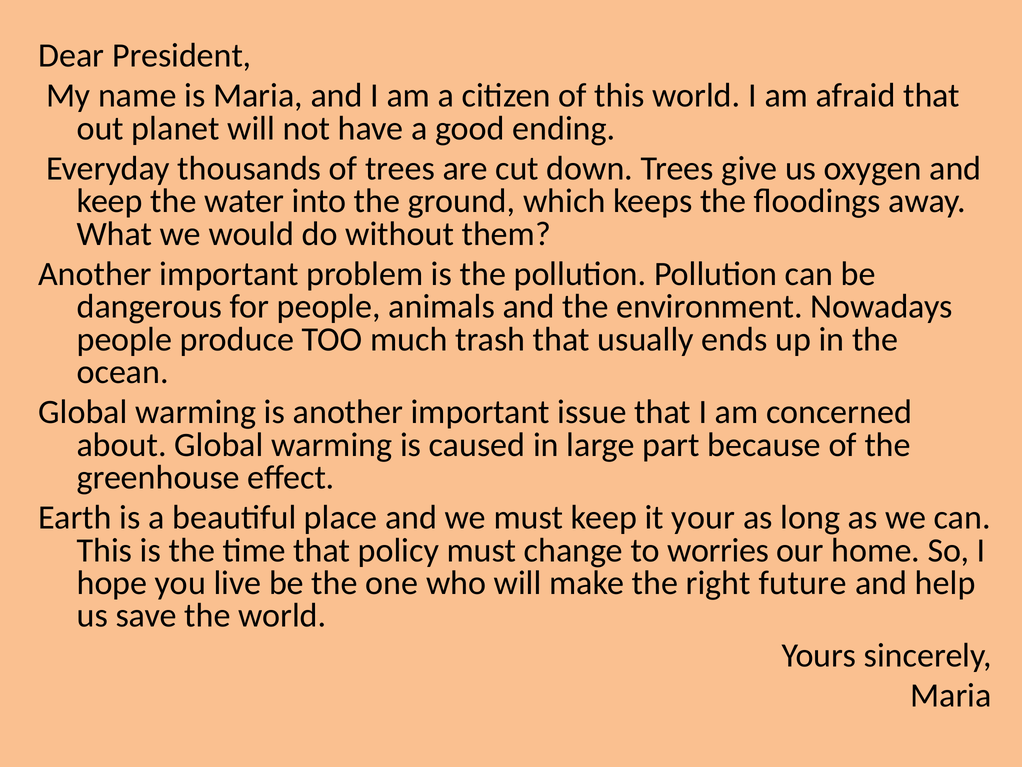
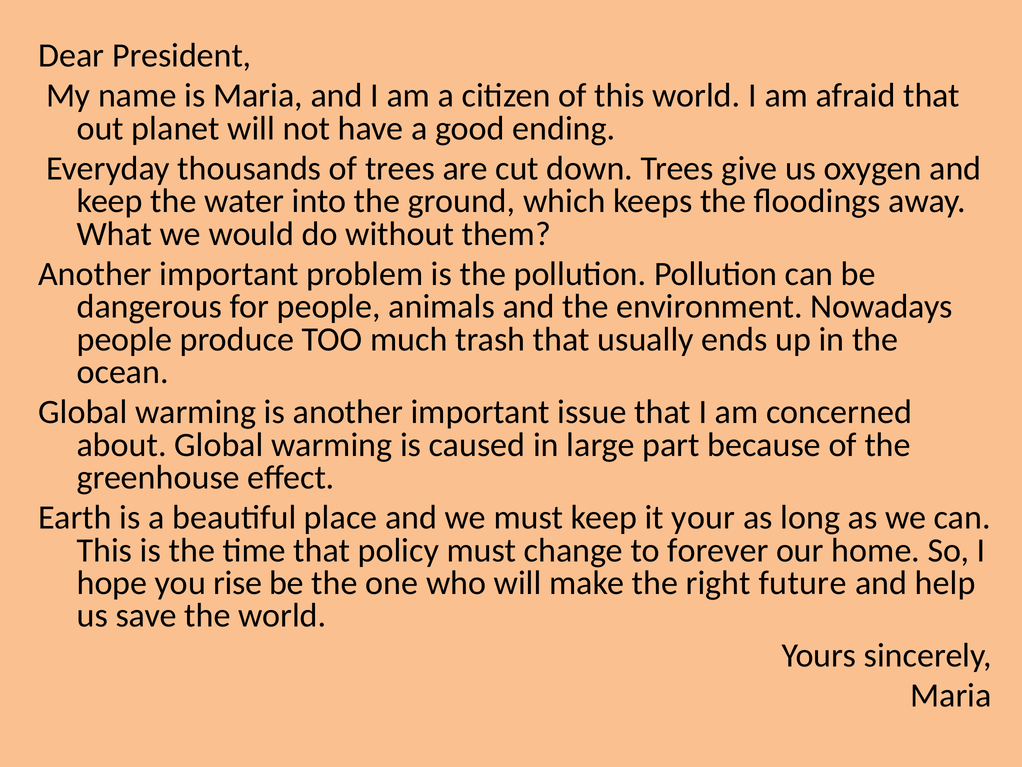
worries: worries -> forever (718, 550)
live: live -> rise (238, 583)
